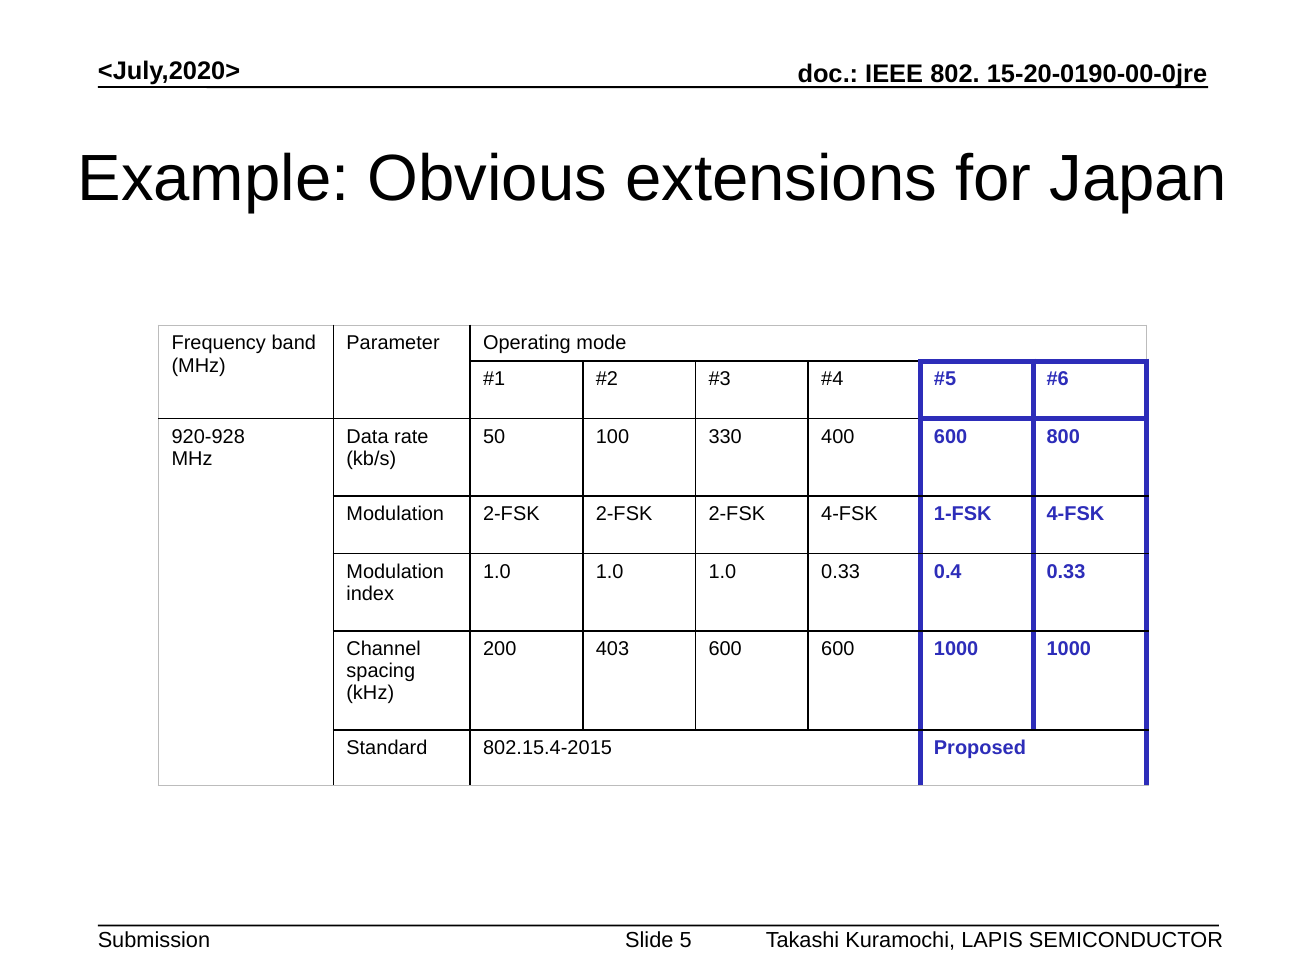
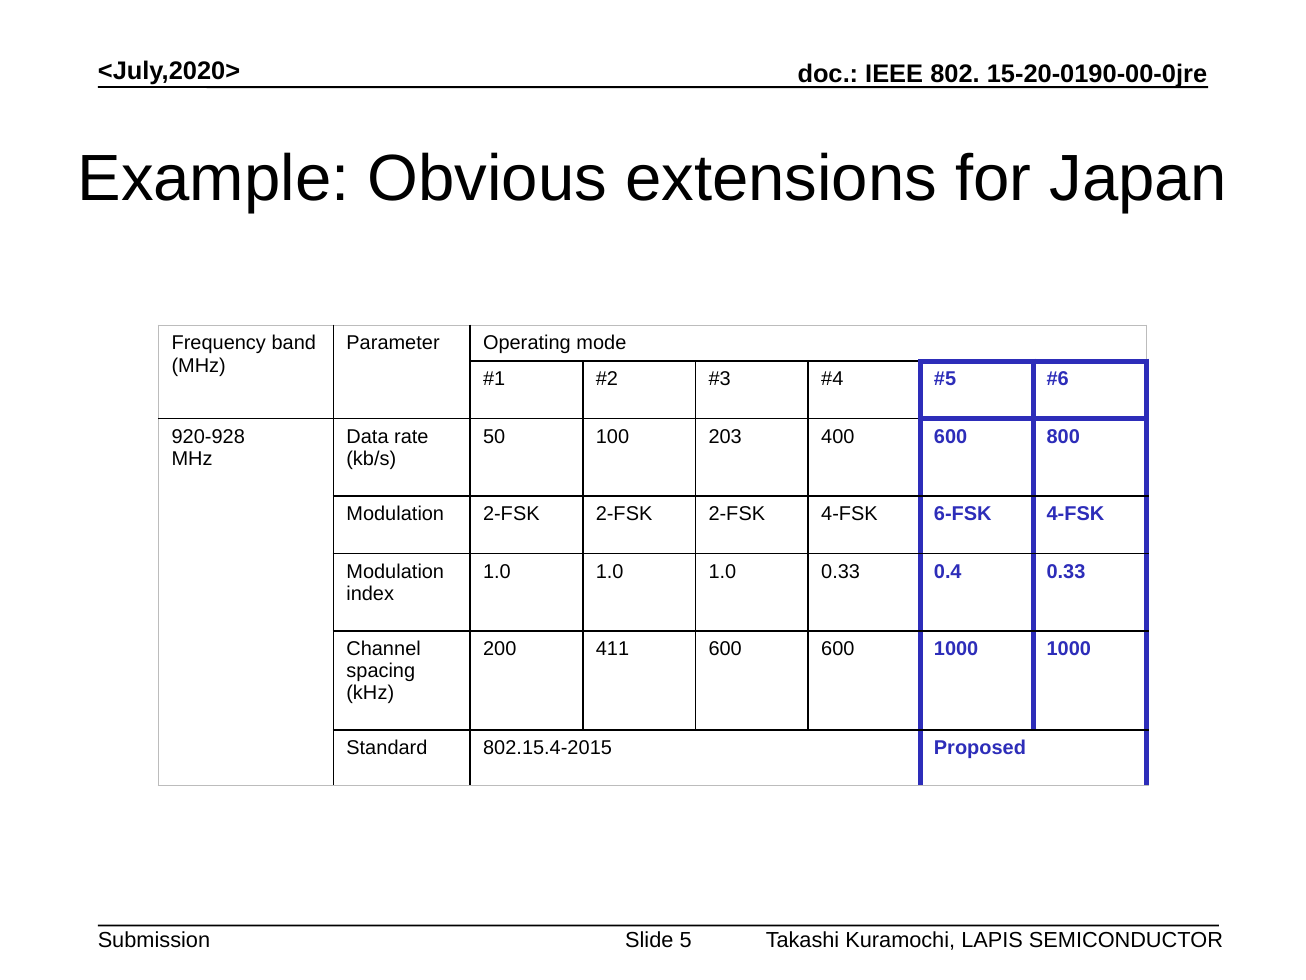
330: 330 -> 203 (725, 436)
1-FSK: 1-FSK -> 6-FSK (963, 514)
403: 403 -> 411 (612, 649)
